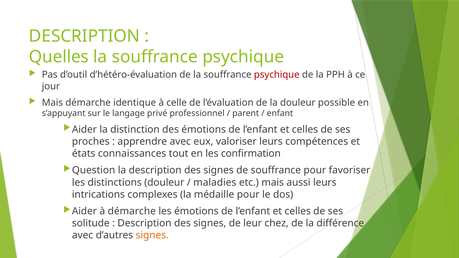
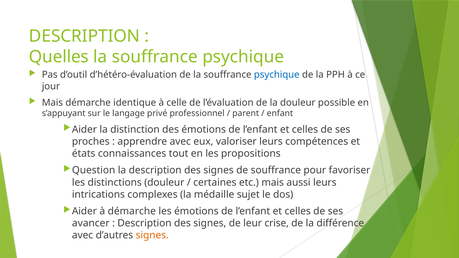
psychique colour: red -> blue (277, 75)
confirmation: confirmation -> propositions (251, 154)
maladies: maladies -> certaines (215, 182)
médaille pour: pour -> sujet (248, 195)
solitude: solitude -> avancer (91, 223)
chez: chez -> crise (277, 223)
